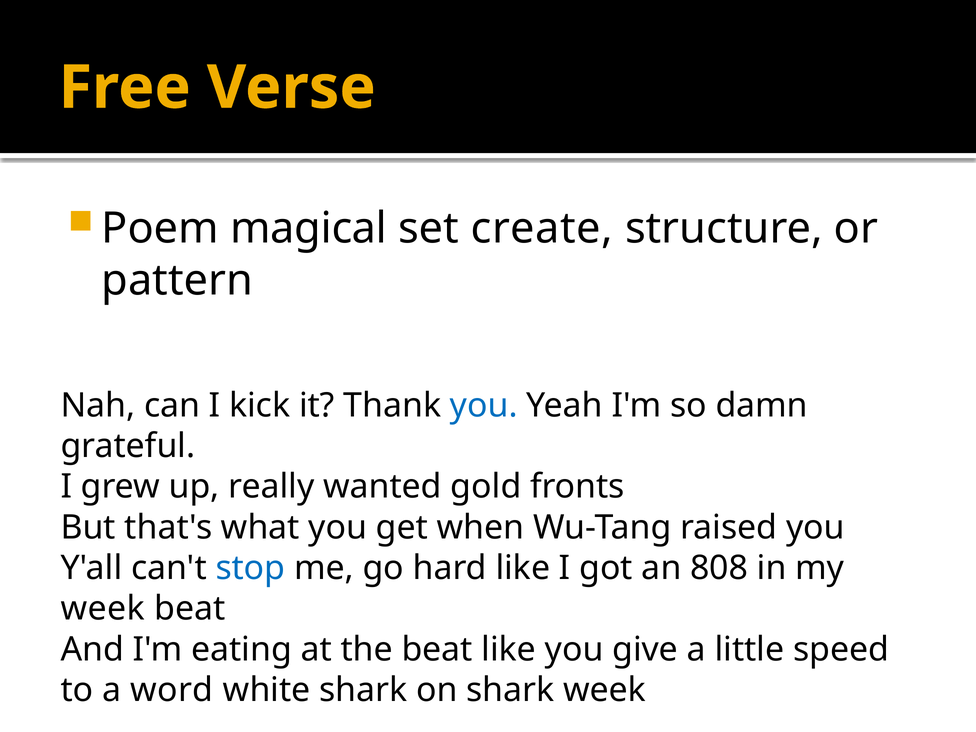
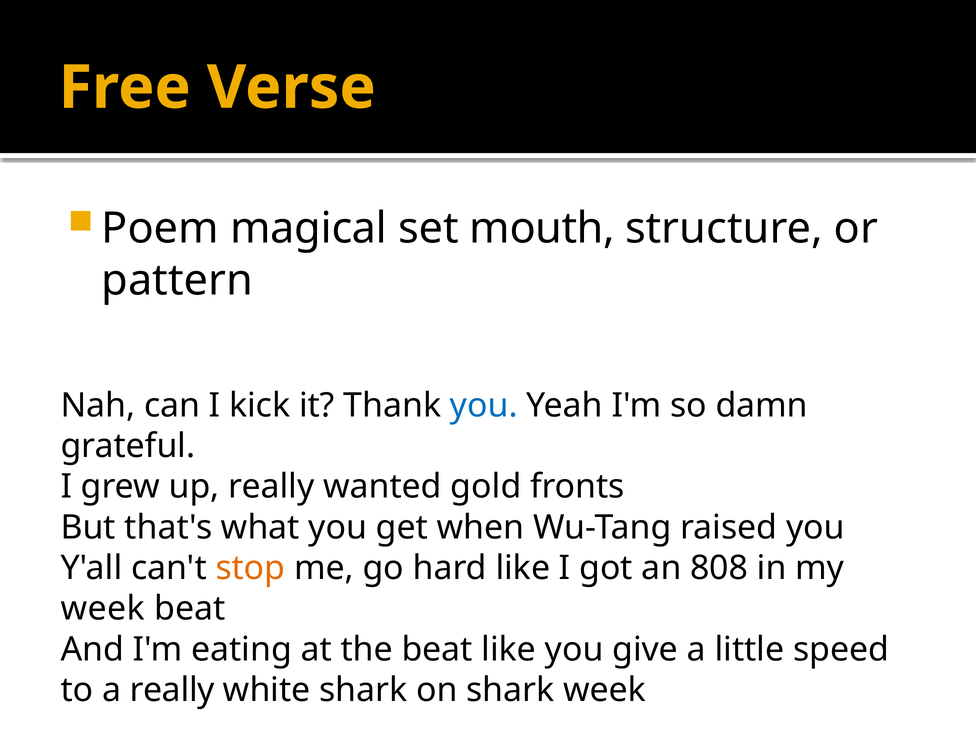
create: create -> mouth (542, 228)
stop colour: blue -> orange (250, 568)
a word: word -> really (172, 690)
